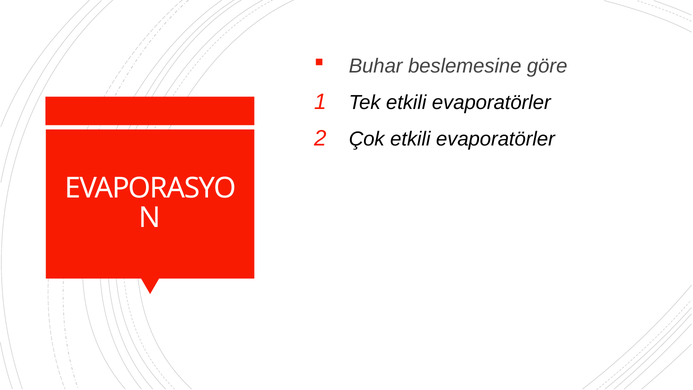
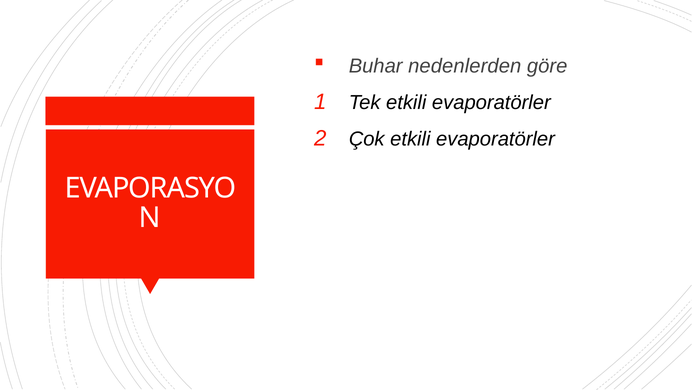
beslemesine: beslemesine -> nedenlerden (465, 66)
